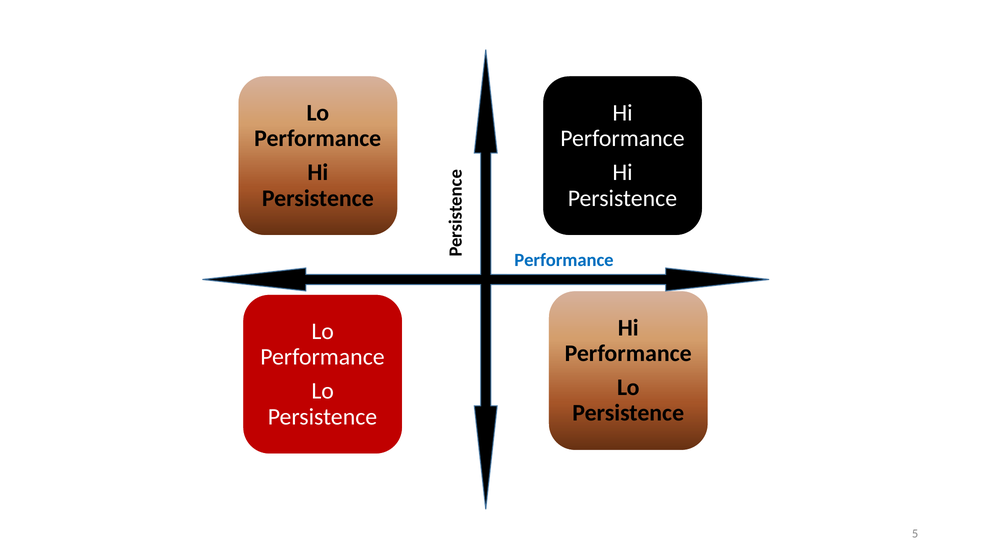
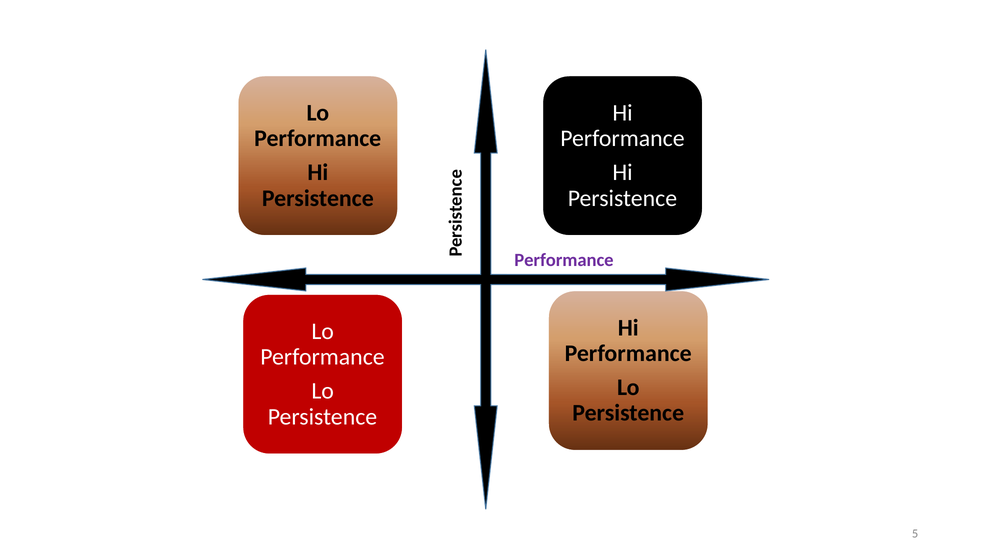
Performance colour: blue -> purple (564, 260)
